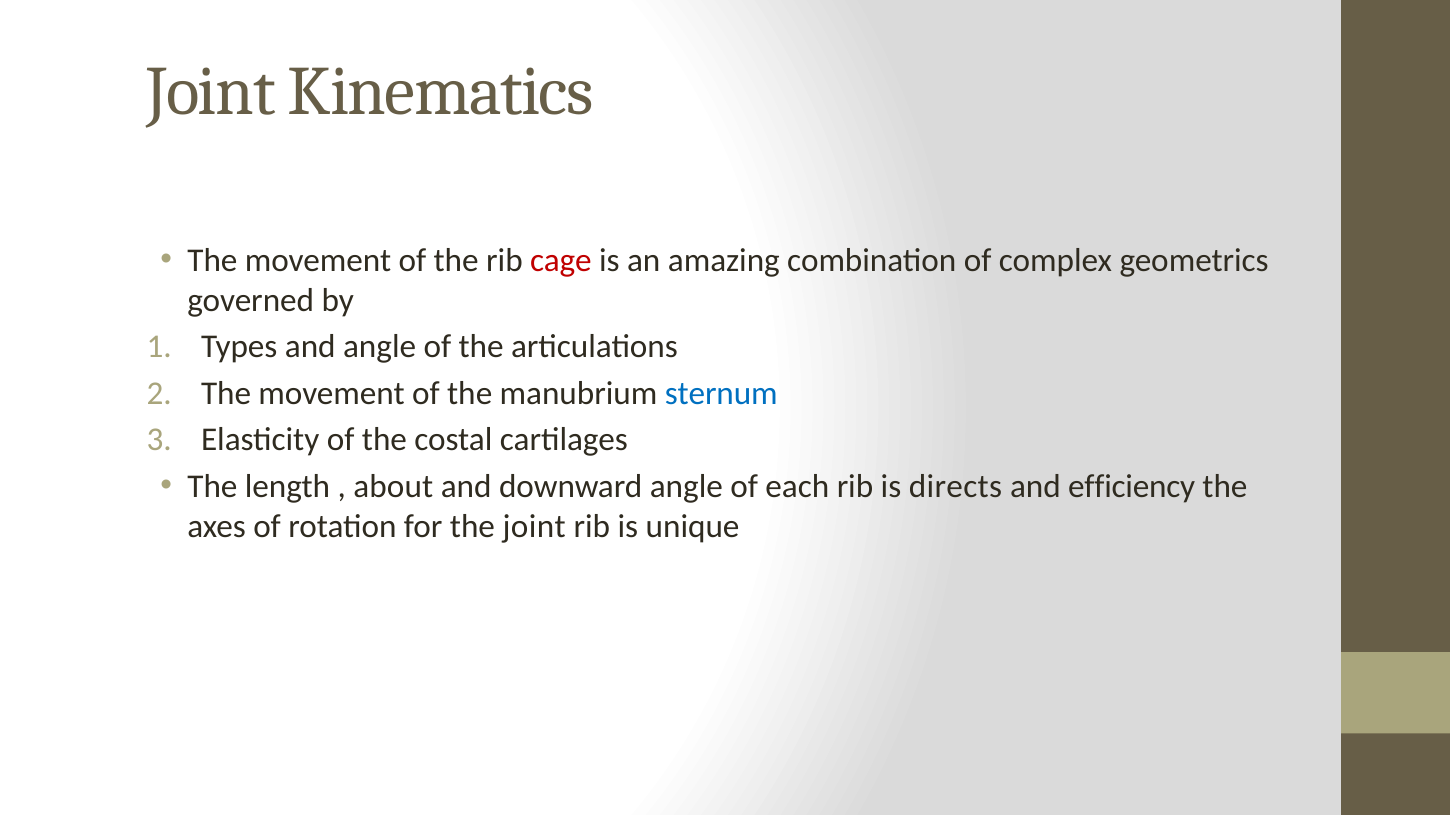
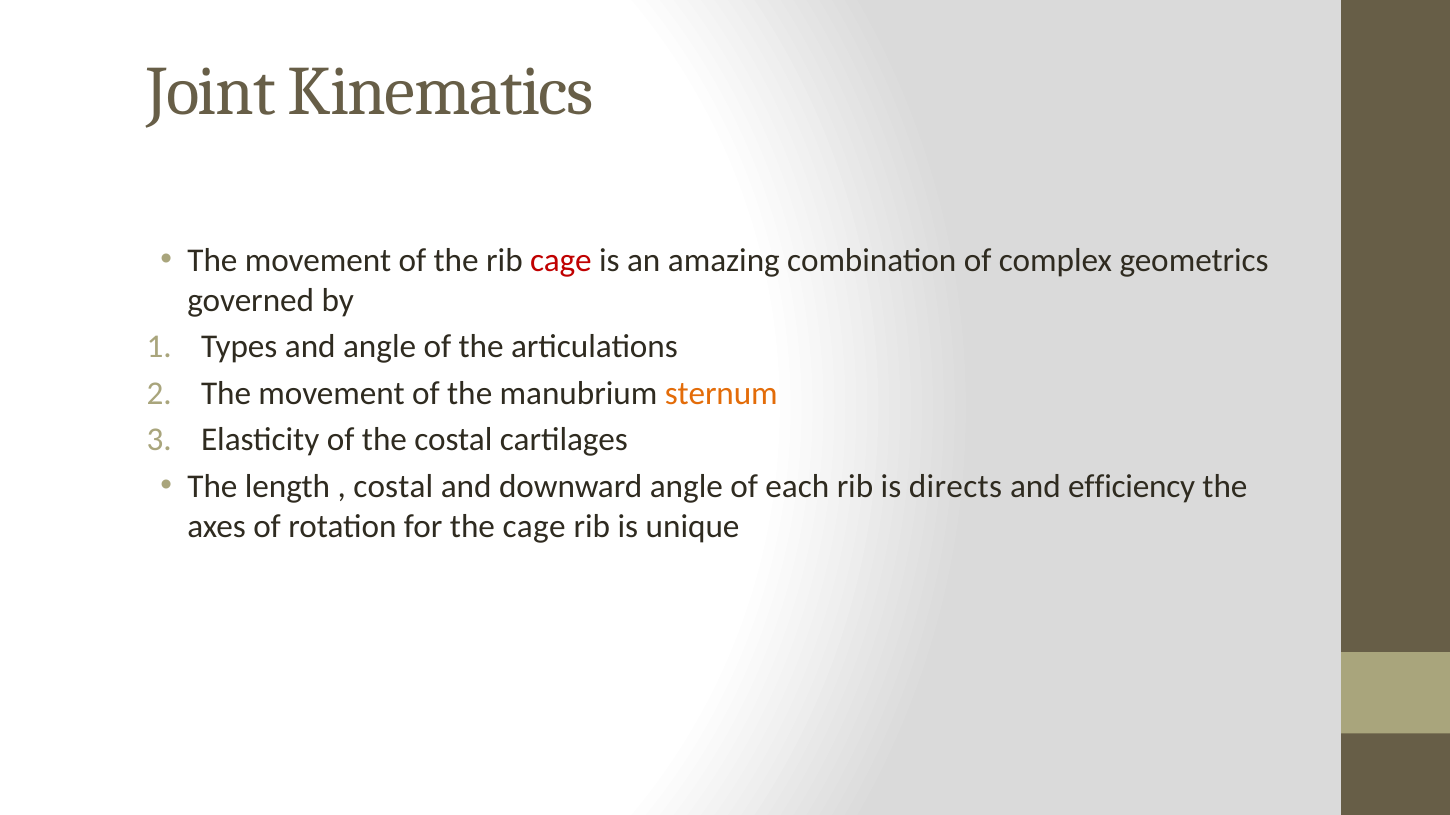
sternum colour: blue -> orange (721, 394)
about: about -> costal (393, 487)
the joint: joint -> cage (534, 526)
